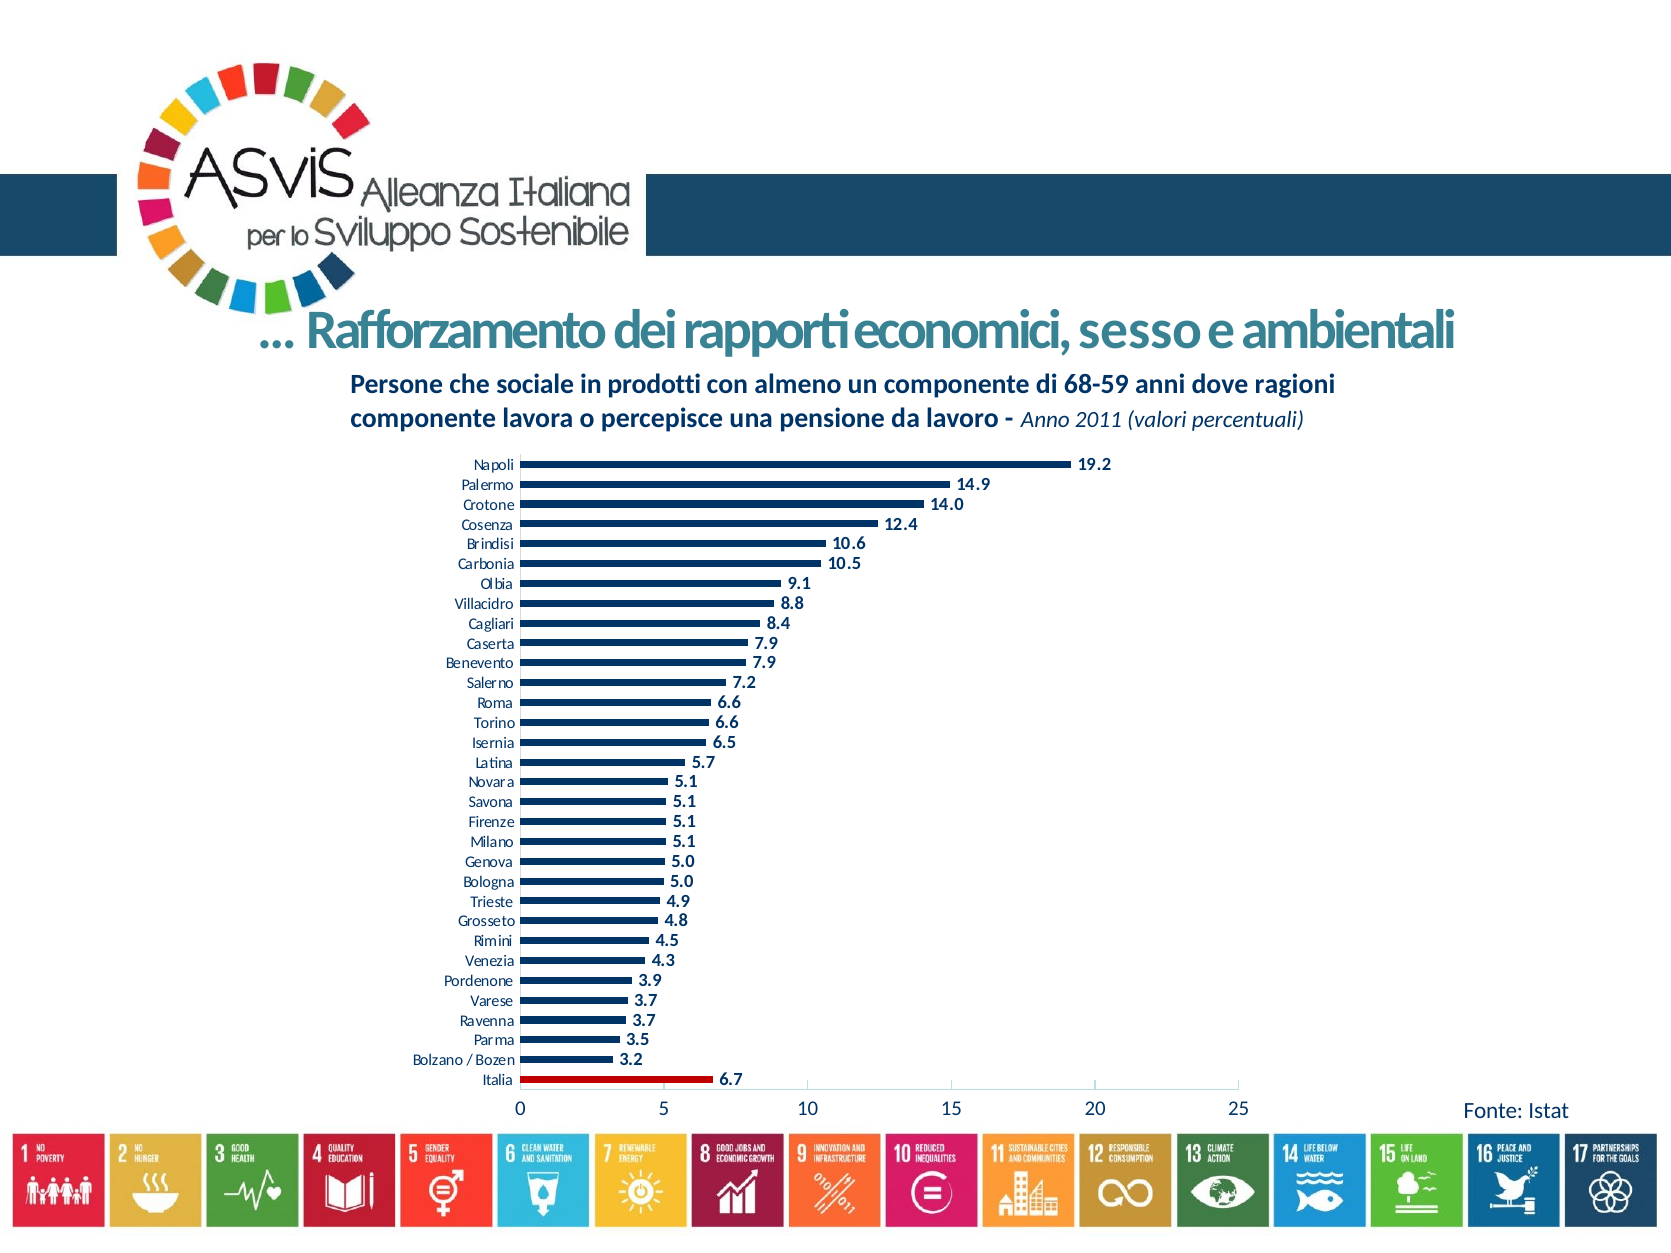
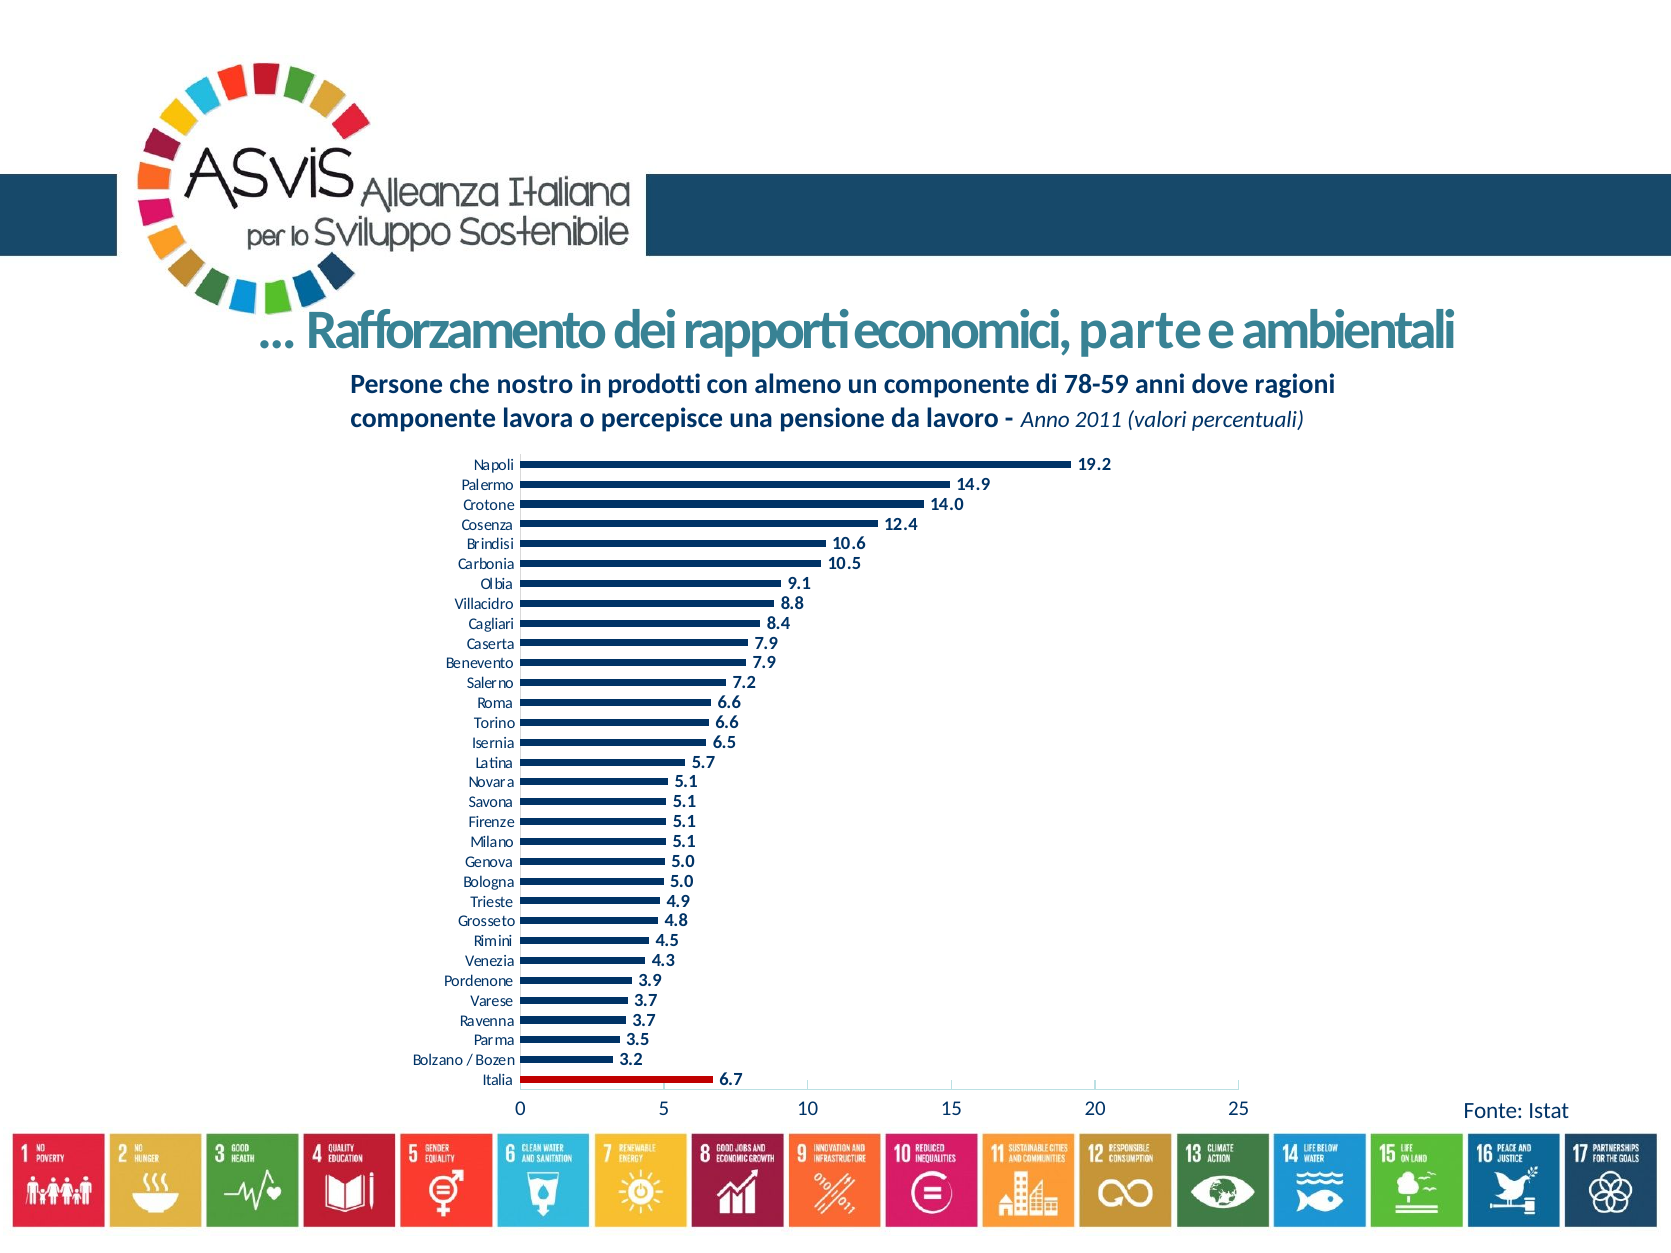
sesso: sesso -> parte (1140, 330)
sociale: sociale -> nostro (535, 385)
68-59: 68-59 -> 78-59 (1096, 385)
